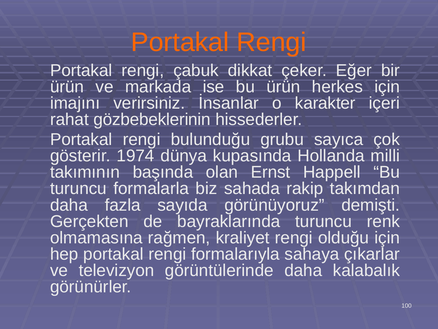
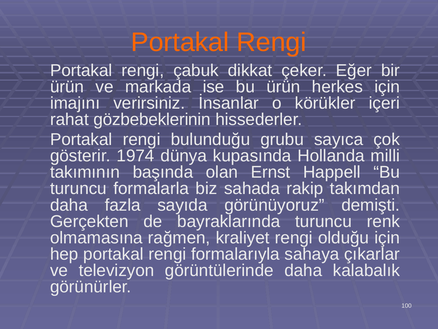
karakter: karakter -> körükler (325, 103)
